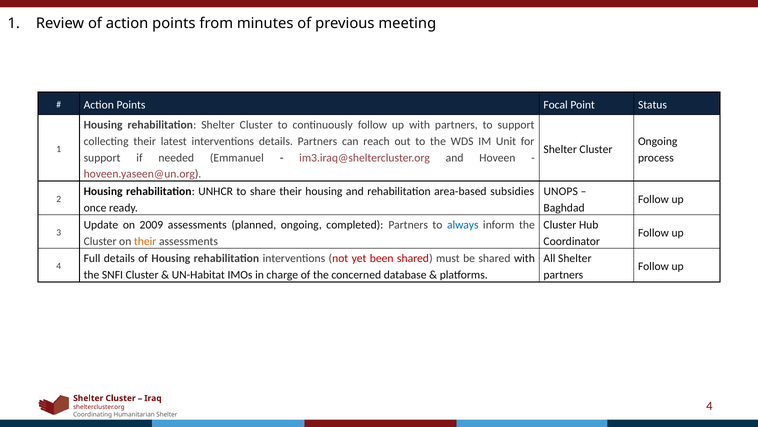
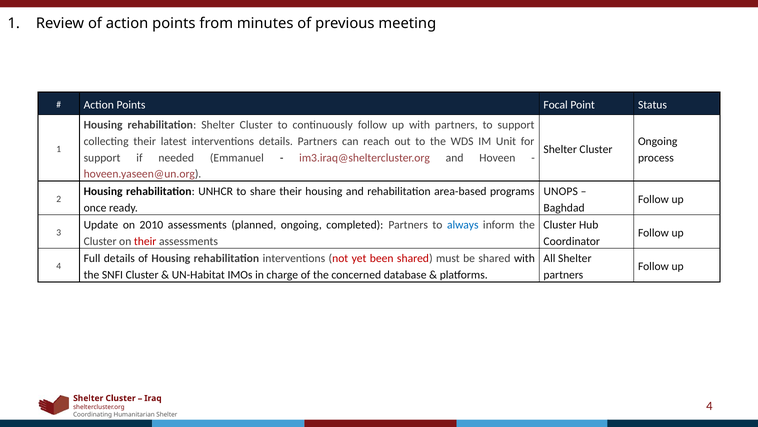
subsidies: subsidies -> programs (512, 191)
2009: 2009 -> 2010 (151, 225)
their colour: orange -> red (145, 241)
